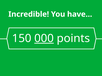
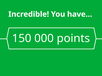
000 underline: present -> none (44, 39)
